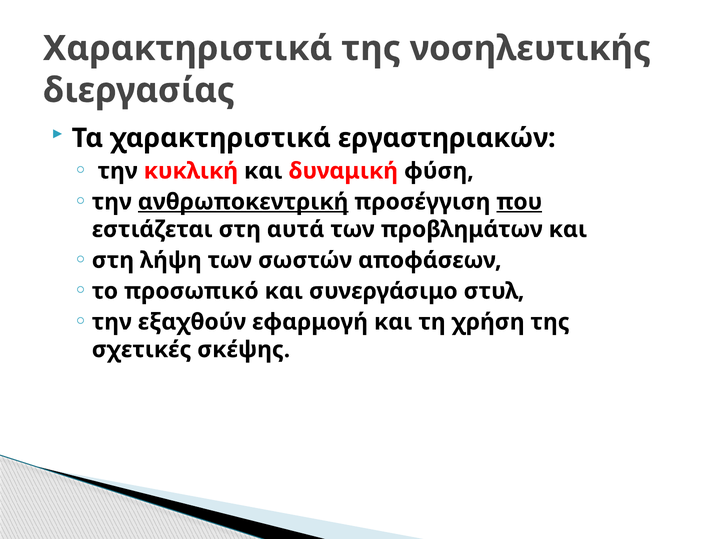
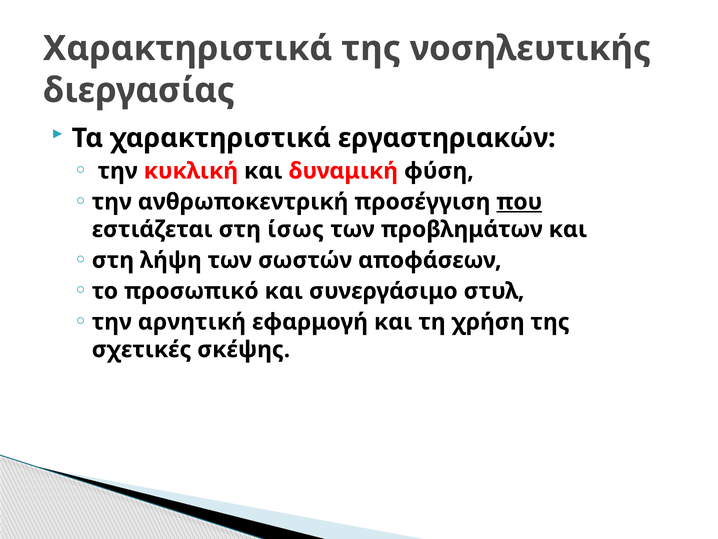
ανθρωποκεντρική underline: present -> none (243, 202)
αυτά: αυτά -> ίσως (296, 229)
εξαχθούν: εξαχθούν -> αρνητική (192, 322)
